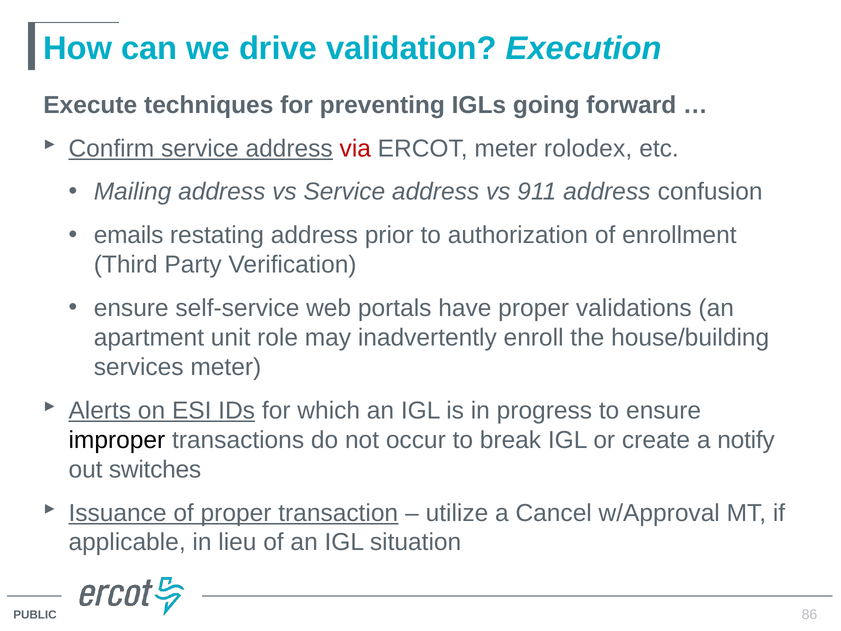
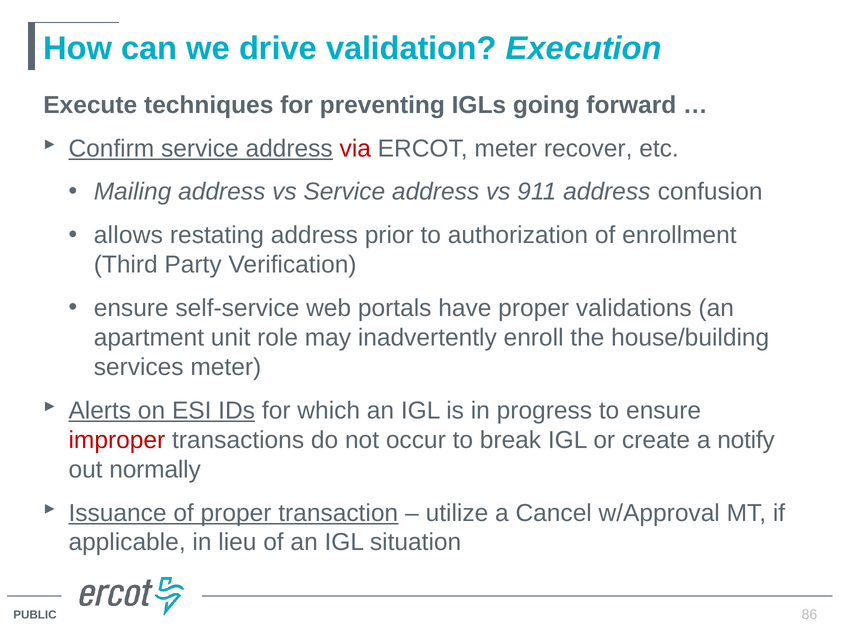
rolodex: rolodex -> recover (588, 148)
emails: emails -> allows (128, 235)
improper colour: black -> red (117, 440)
switches: switches -> normally (155, 469)
